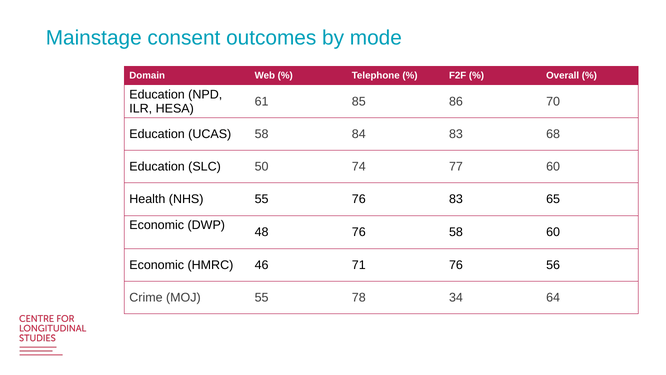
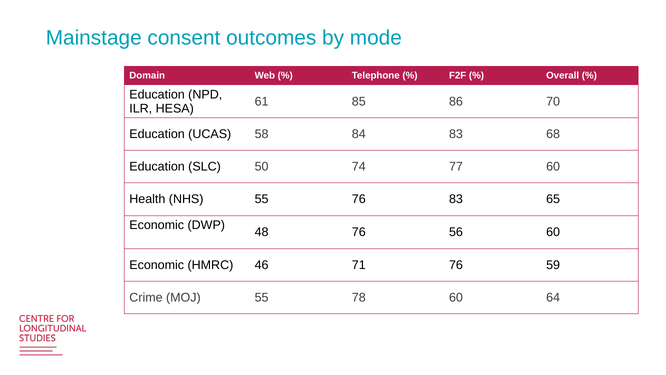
76 58: 58 -> 56 (456, 232)
56: 56 -> 59 (553, 265)
78 34: 34 -> 60 (456, 297)
